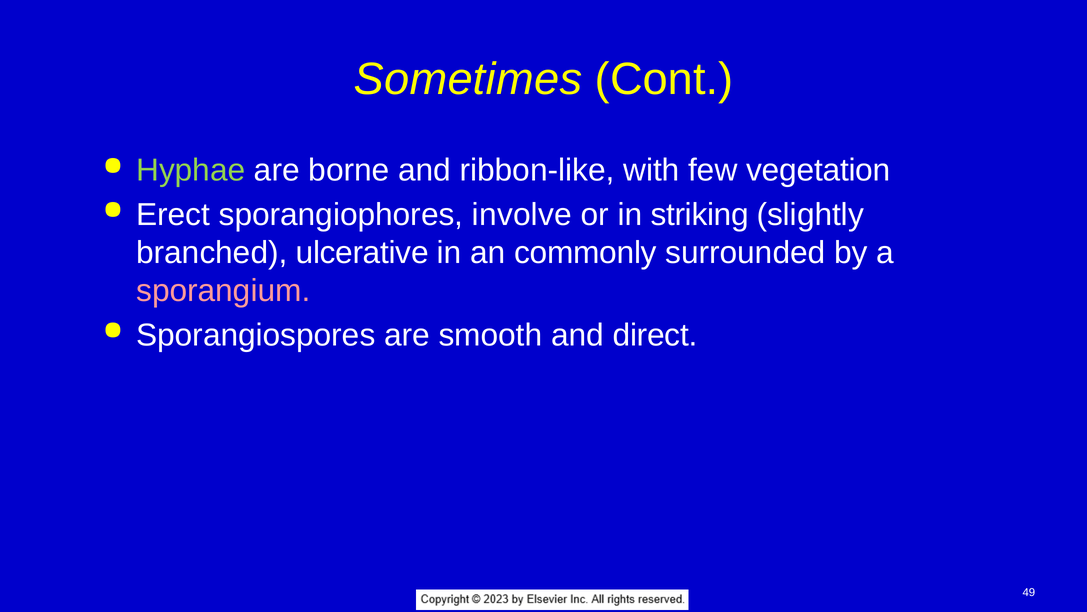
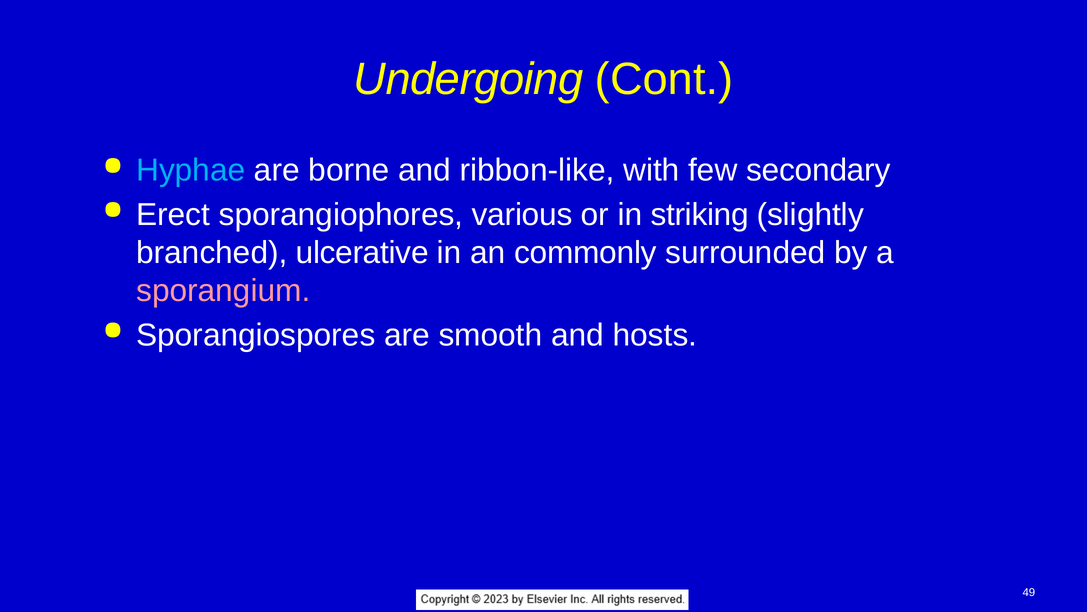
Sometimes: Sometimes -> Undergoing (468, 79)
Hyphae colour: light green -> light blue (191, 170)
vegetation: vegetation -> secondary (818, 170)
involve: involve -> various (522, 214)
direct: direct -> hosts (655, 335)
